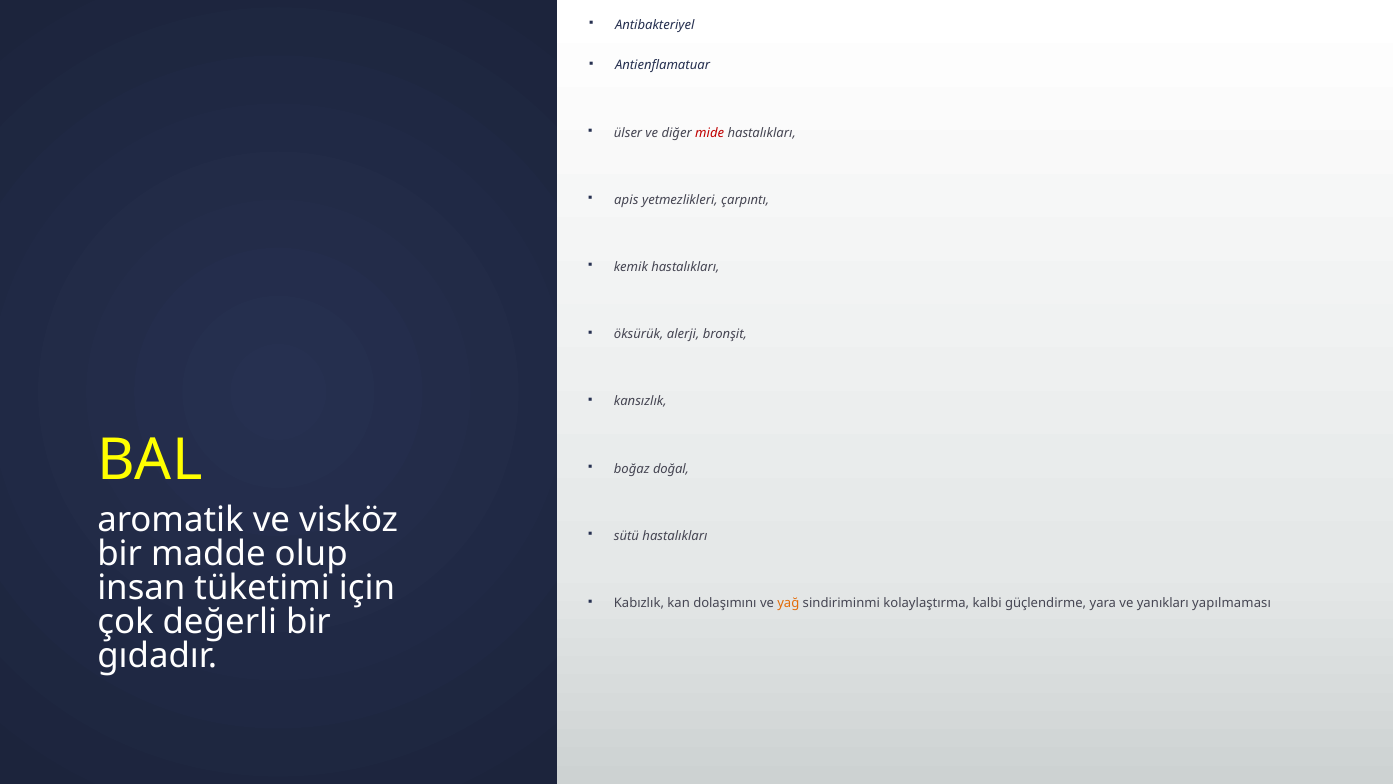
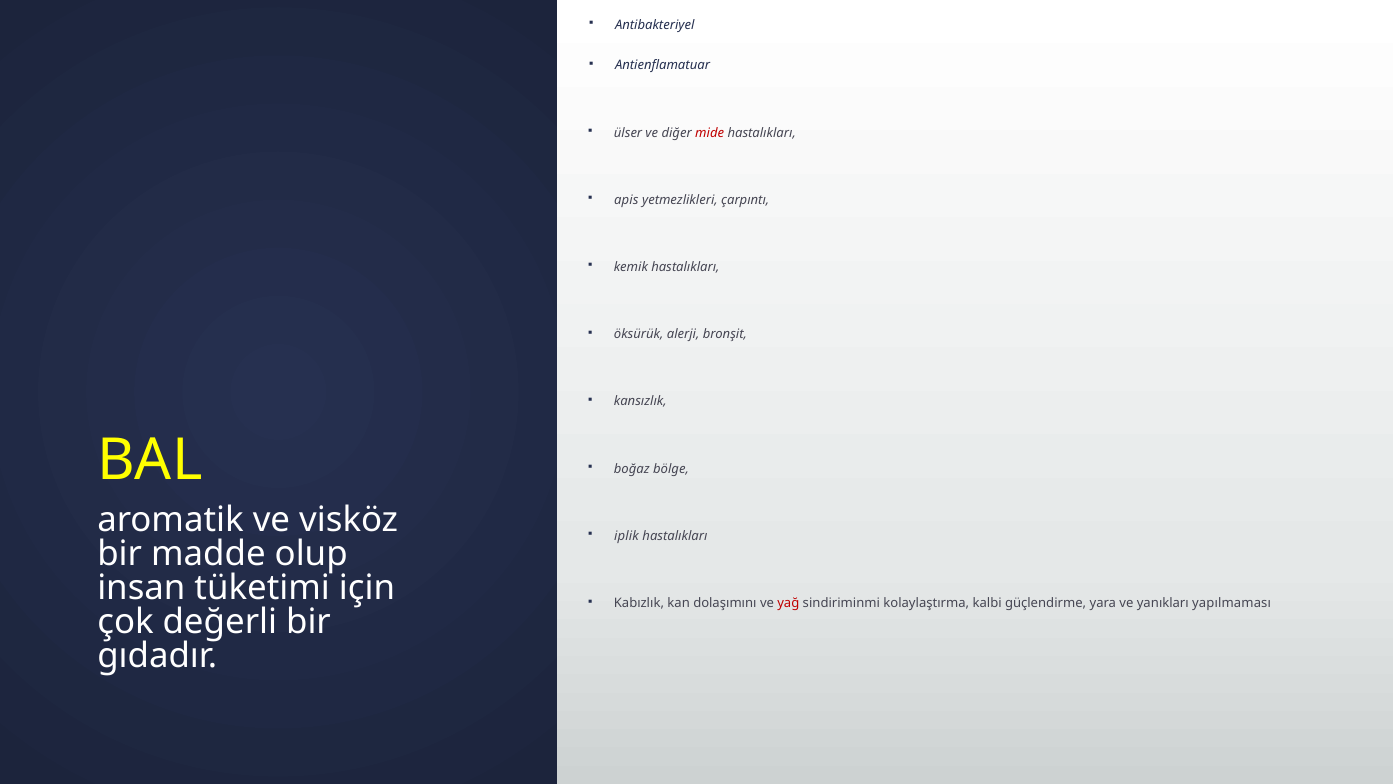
doğal: doğal -> bölge (671, 469)
sütü: sütü -> iplik (626, 536)
yağ colour: orange -> red (788, 603)
